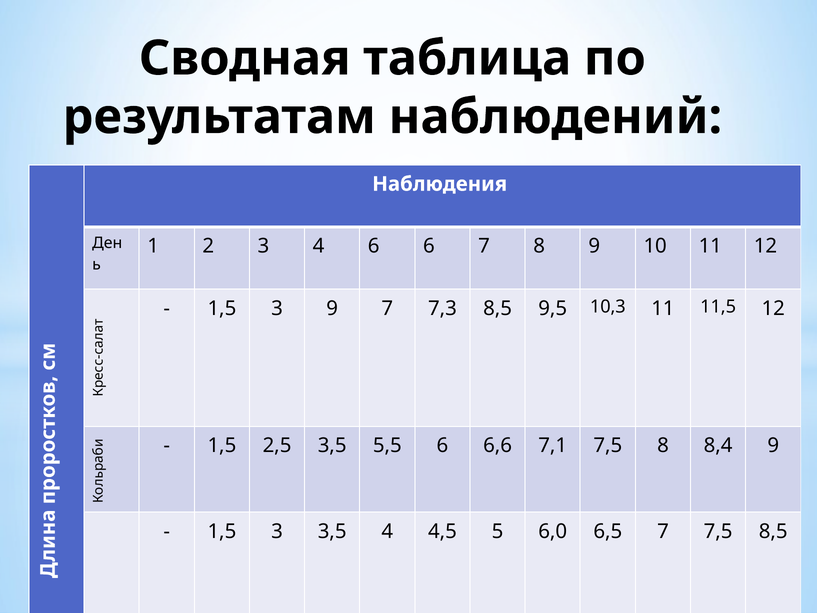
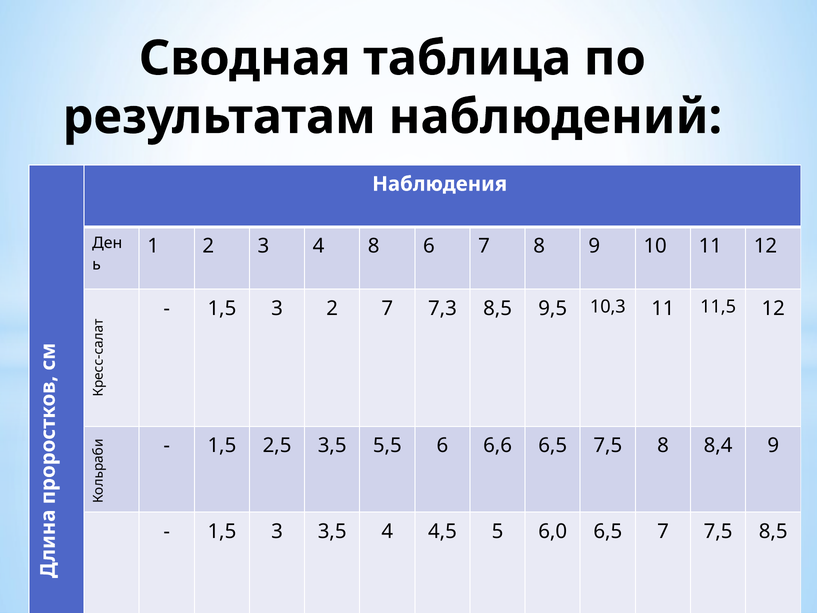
4 6: 6 -> 8 (374, 246)
3 9: 9 -> 2 (332, 308)
6,6 7,1: 7,1 -> 6,5 (553, 445)
